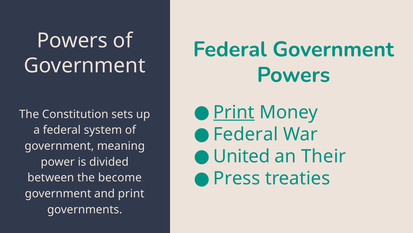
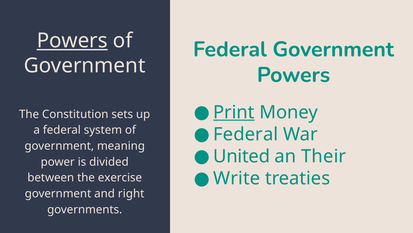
Powers underline: none -> present (72, 41)
Press: Press -> Write (237, 178)
become: become -> exercise (120, 177)
and print: print -> right (131, 193)
